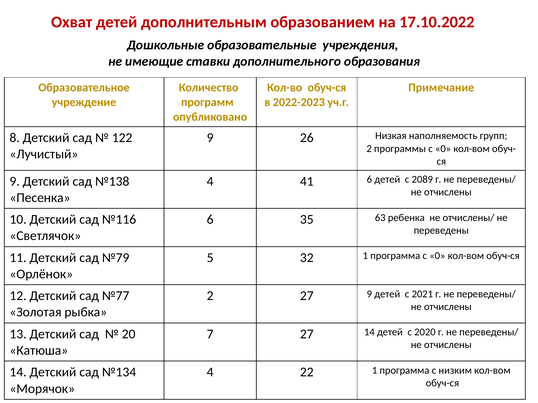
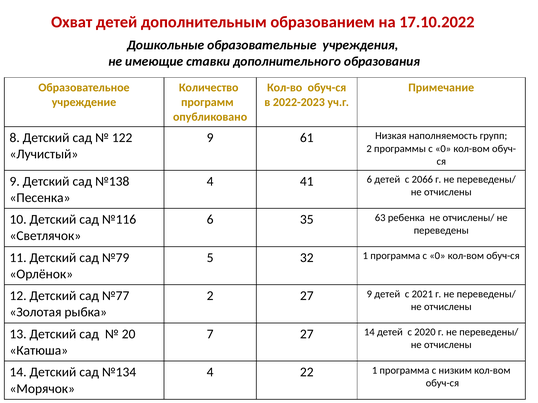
26: 26 -> 61 (307, 138)
2089: 2089 -> 2066 (422, 180)
